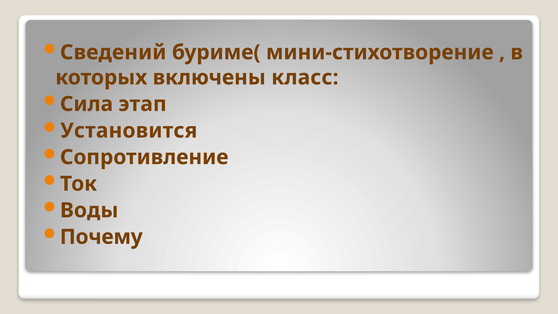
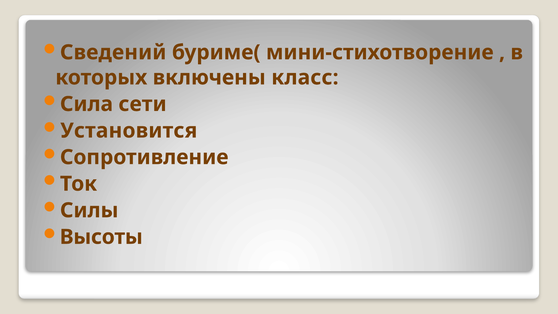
этап: этап -> сети (143, 104)
Воды: Воды -> Силы (89, 210)
Почему: Почему -> Высоты (101, 237)
